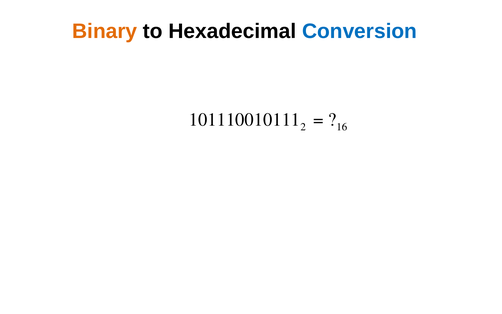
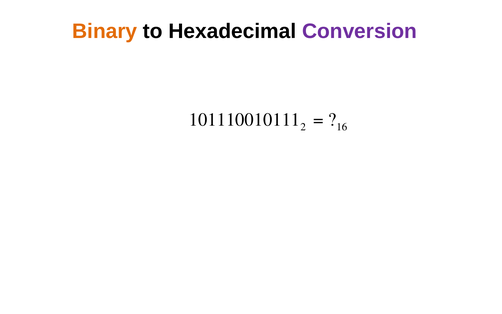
Conversion colour: blue -> purple (360, 31)
